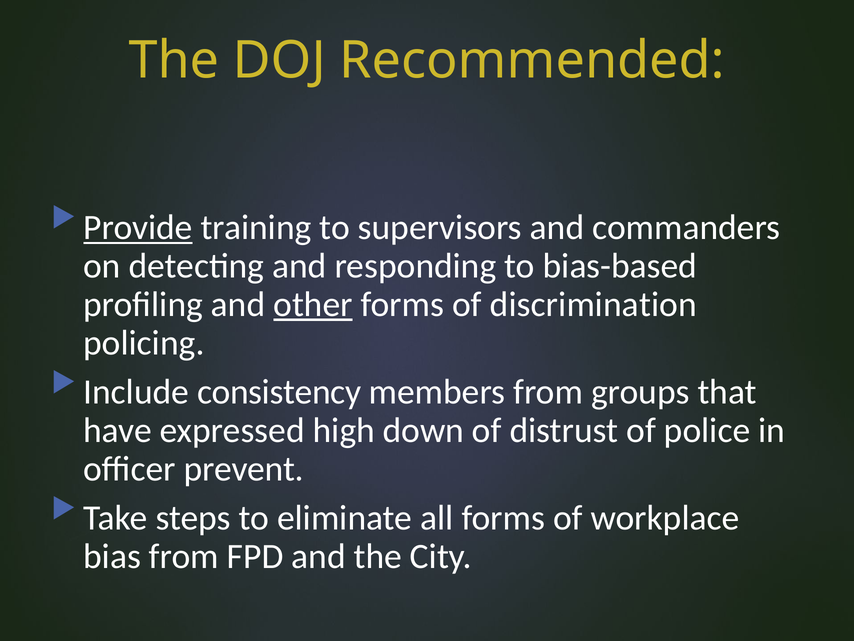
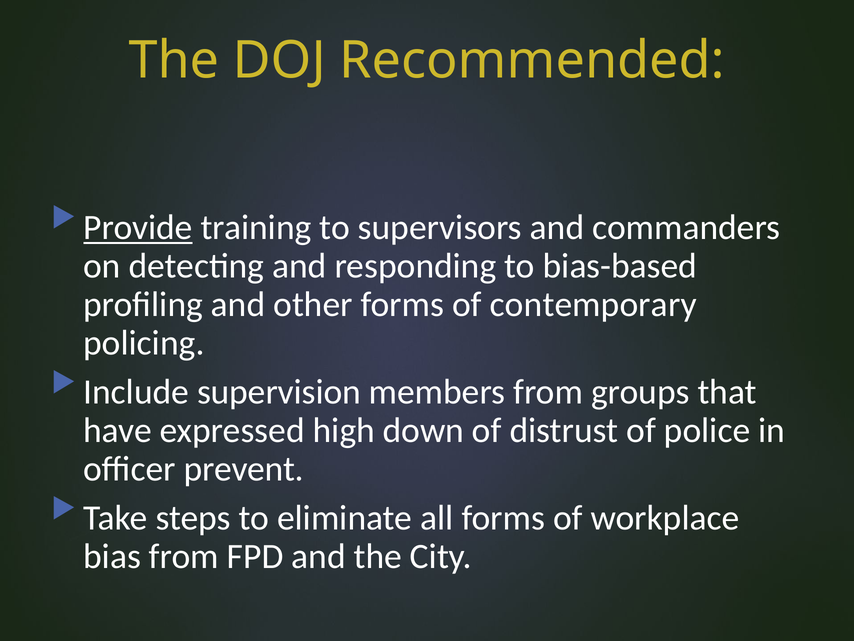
other underline: present -> none (313, 304)
discrimination: discrimination -> contemporary (593, 304)
consistency: consistency -> supervision (279, 392)
